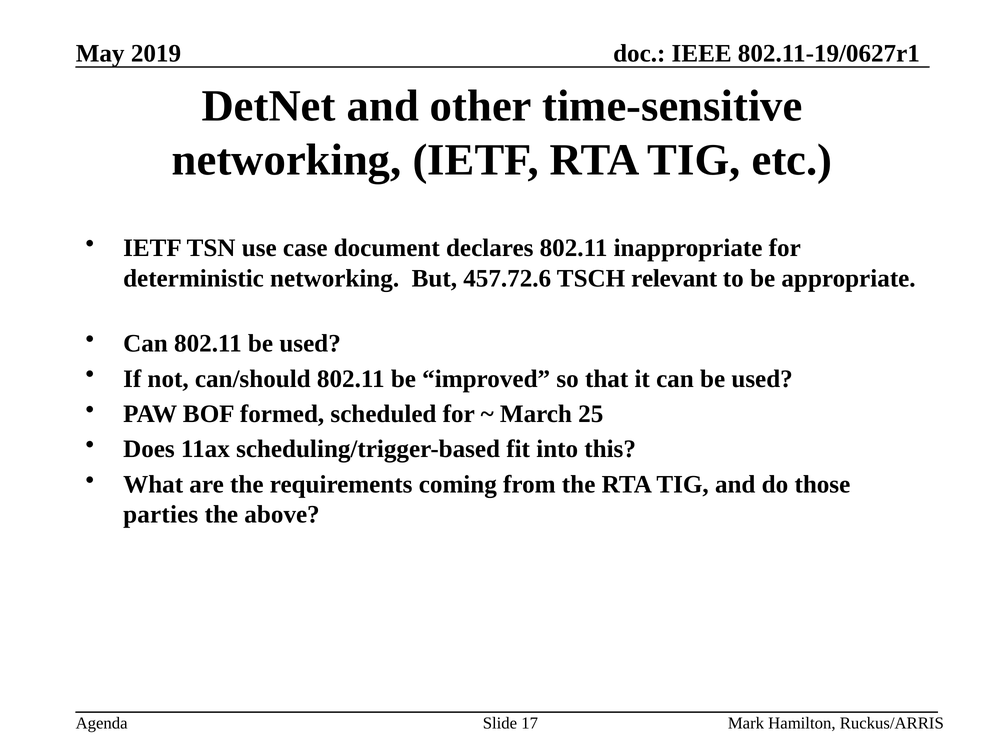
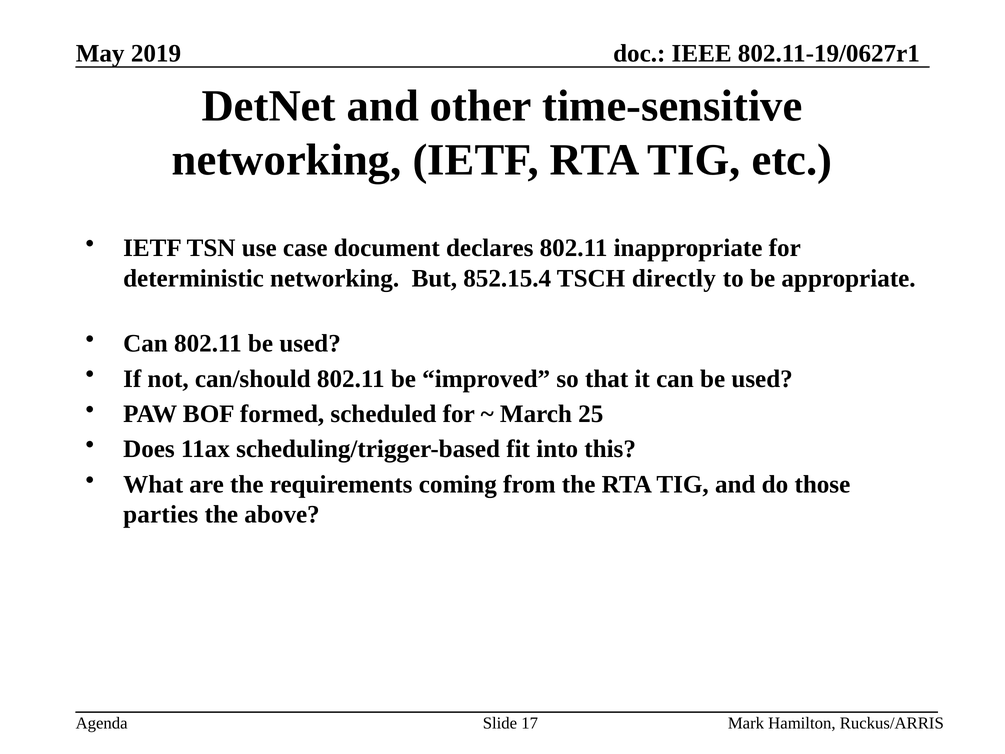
457.72.6: 457.72.6 -> 852.15.4 (507, 278)
relevant: relevant -> directly (674, 278)
